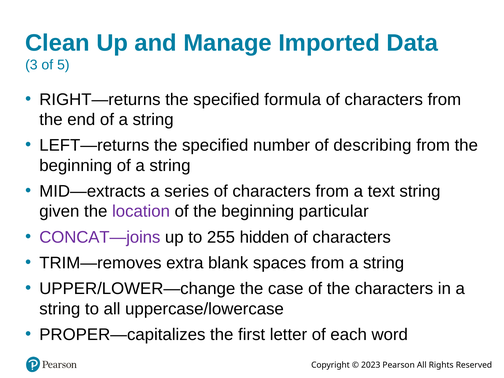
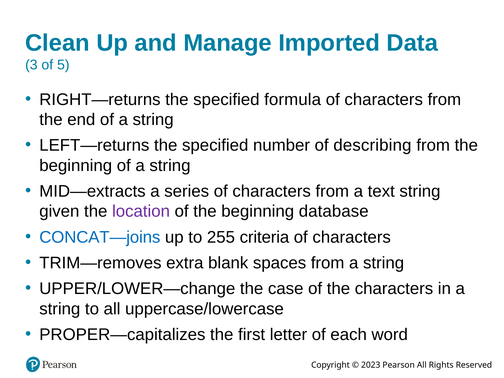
particular: particular -> database (334, 211)
CONCAT—joins colour: purple -> blue (100, 237)
hidden: hidden -> criteria (264, 237)
